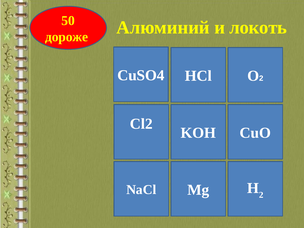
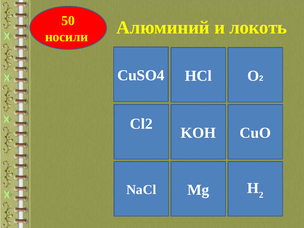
дороже: дороже -> носили (67, 37)
